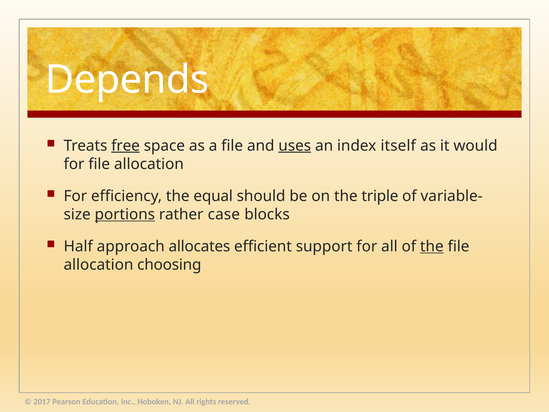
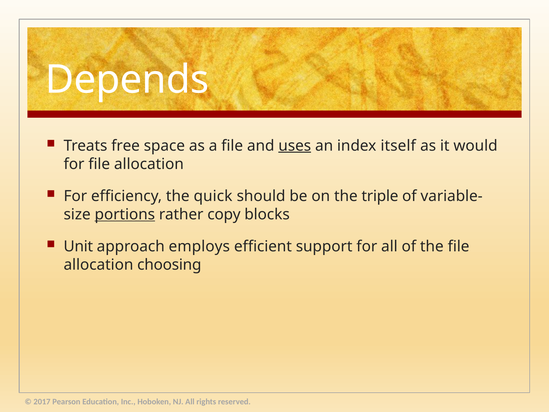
free underline: present -> none (126, 146)
equal: equal -> quick (213, 196)
case: case -> copy (224, 214)
Half: Half -> Unit (78, 246)
allocates: allocates -> employs (199, 246)
the underline: present -> none (432, 246)
